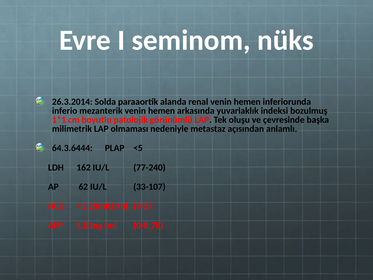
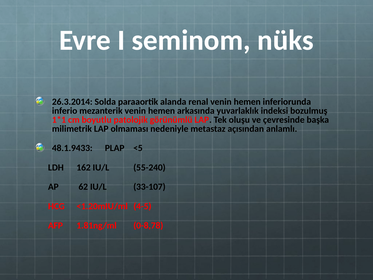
64.3.6444: 64.3.6444 -> 48.1.9433 (72, 148)
77-240: 77-240 -> 55-240 (149, 167)
9-5: 9-5 -> 4-5 (142, 206)
